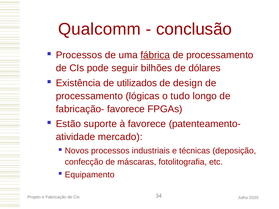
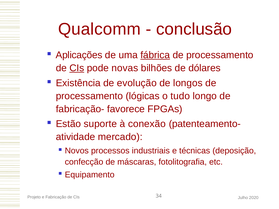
Processos: Processos -> Aplicações (79, 55)
CIs underline: none -> present (77, 68)
seguir: seguir -> novas (125, 68)
utilizados: utilizados -> evolução (137, 83)
design: design -> longos (188, 83)
à favorece: favorece -> conexão (147, 124)
